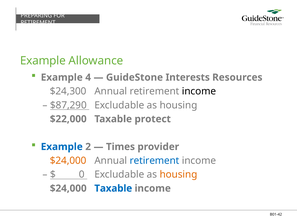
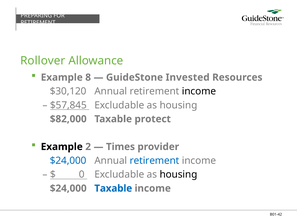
Example: Example -> Rollover (43, 61)
4: 4 -> 8 (88, 77)
Interests: Interests -> Invested (188, 77)
$24,300: $24,300 -> $30,120 (68, 91)
$87,290: $87,290 -> $57,845 (68, 105)
$22,000: $22,000 -> $82,000 (68, 119)
Example colour: blue -> black (62, 147)
$24,000 colour: orange -> blue (68, 160)
housing colour: orange -> black (178, 174)
